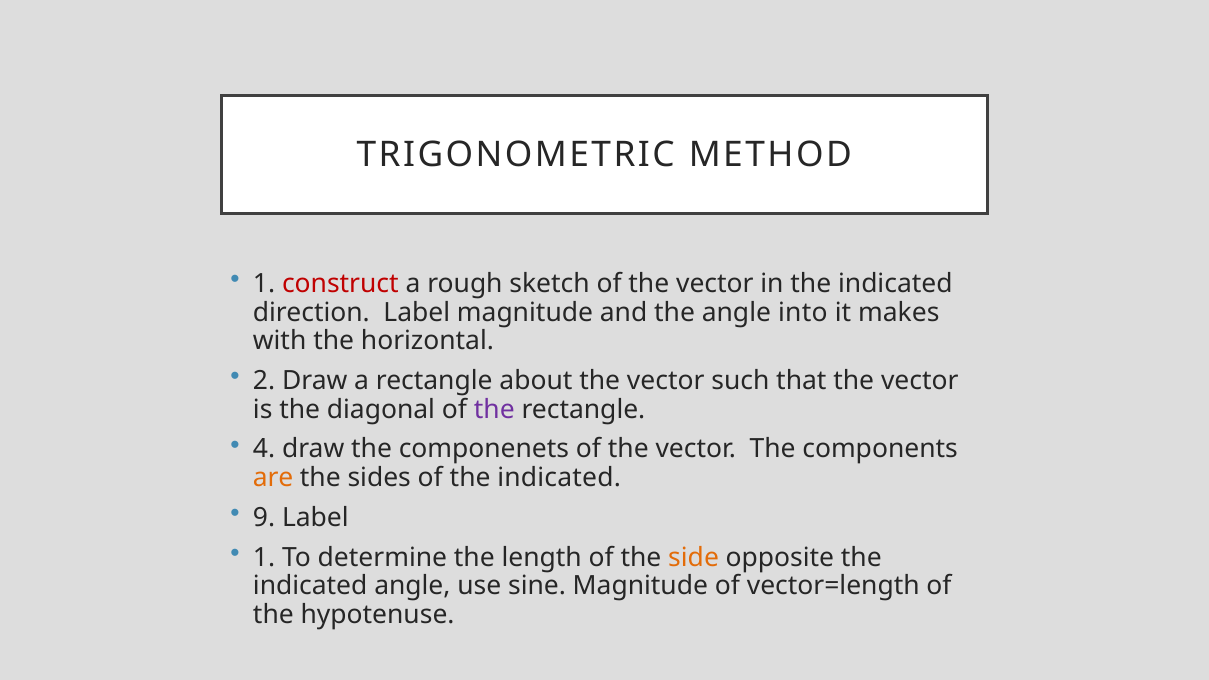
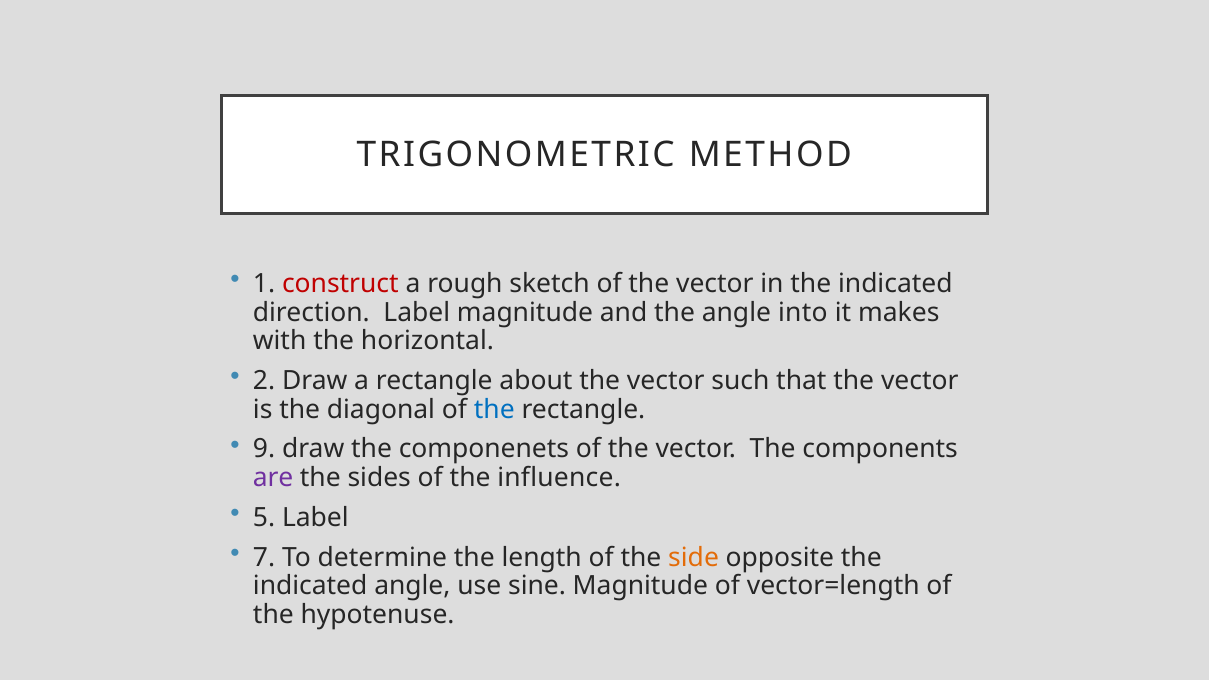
the colour: purple -> blue (494, 409)
4: 4 -> 9 (264, 449)
are colour: orange -> purple (273, 478)
of the indicated: indicated -> influence (559, 478)
9: 9 -> 5 (264, 518)
1: 1 -> 7 (264, 558)
